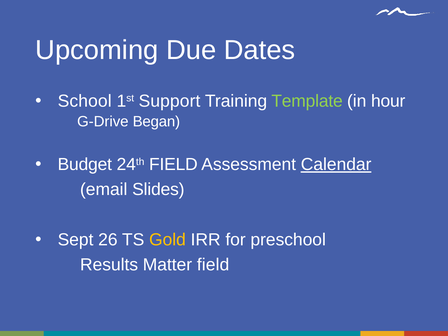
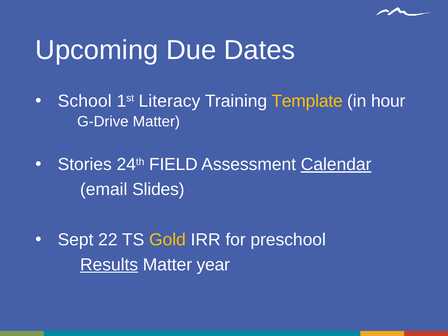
Support: Support -> Literacy (169, 101)
Template colour: light green -> yellow (307, 101)
G-Drive Began: Began -> Matter (156, 122)
Budget: Budget -> Stories (85, 164)
26: 26 -> 22 (108, 240)
Results underline: none -> present (109, 265)
Matter field: field -> year (213, 265)
